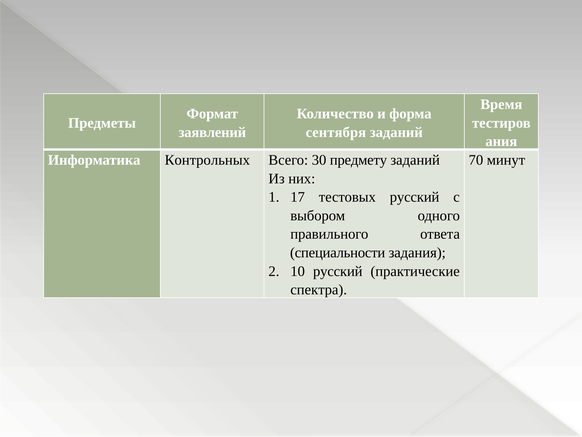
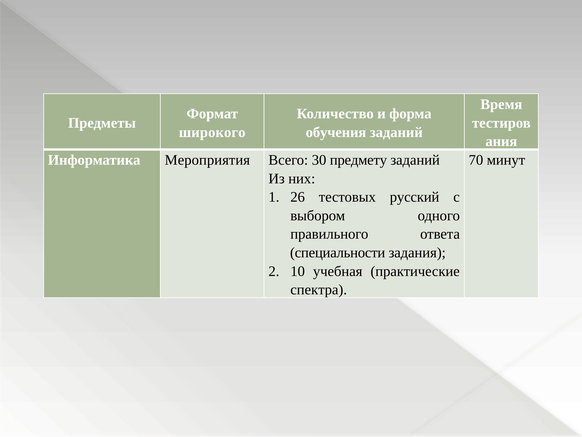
заявлений: заявлений -> широкого (212, 132)
сентября: сентября -> обучения (336, 132)
Контрольных: Контрольных -> Мероприятия (207, 160)
17: 17 -> 26 (298, 197)
10 русский: русский -> учебная (338, 271)
